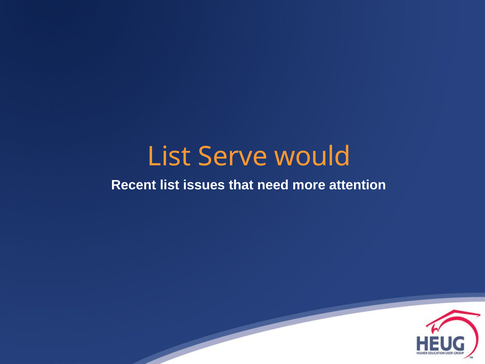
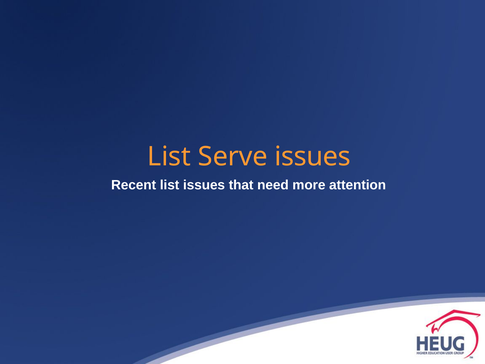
Serve would: would -> issues (313, 157)
